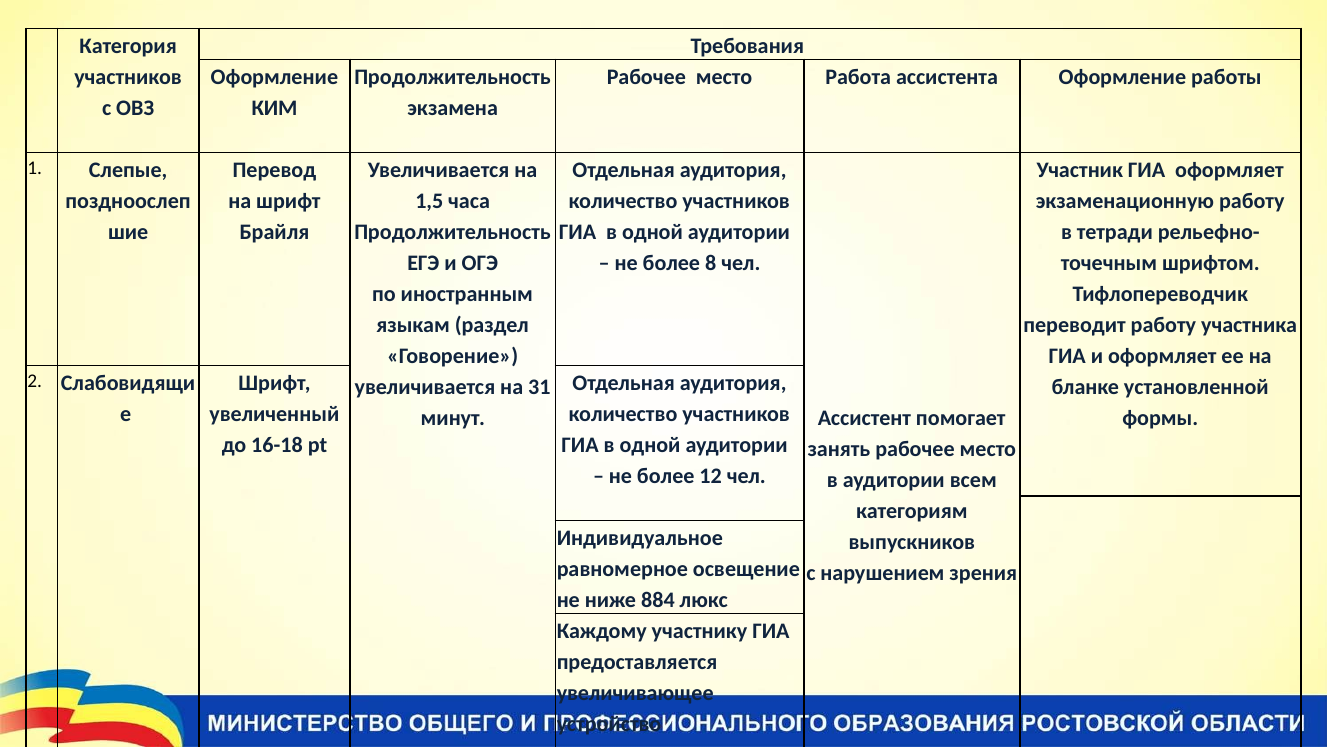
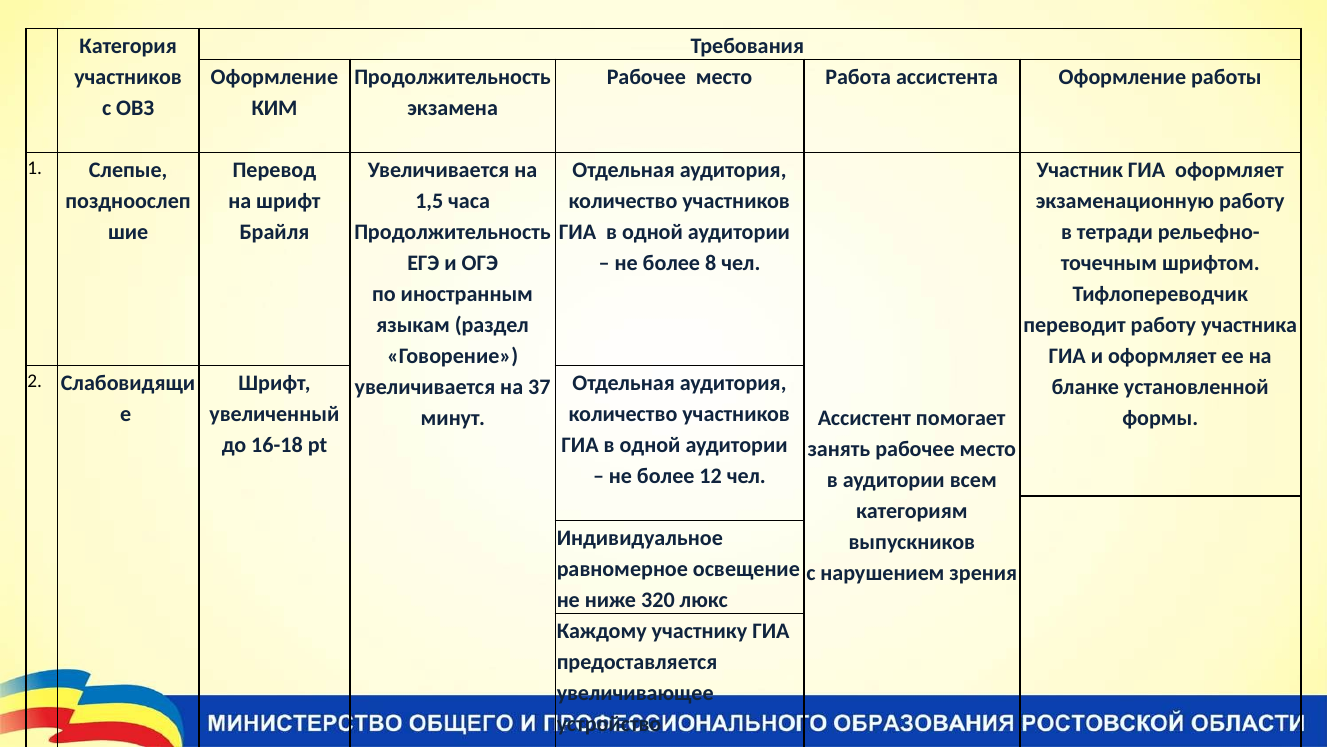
31: 31 -> 37 (539, 387)
884: 884 -> 320 (658, 600)
